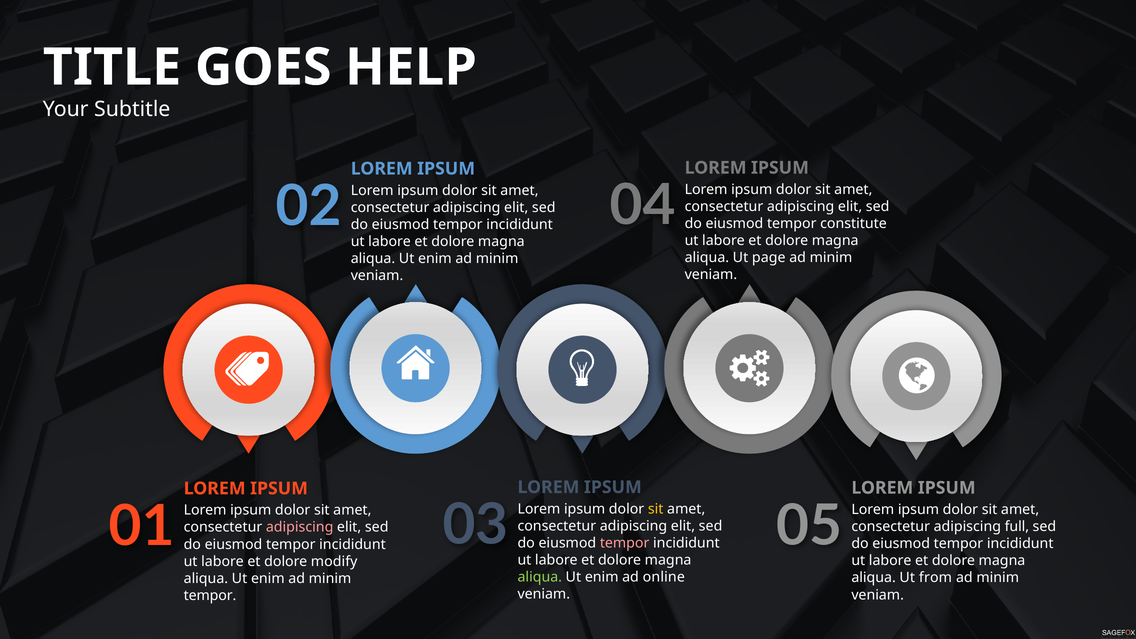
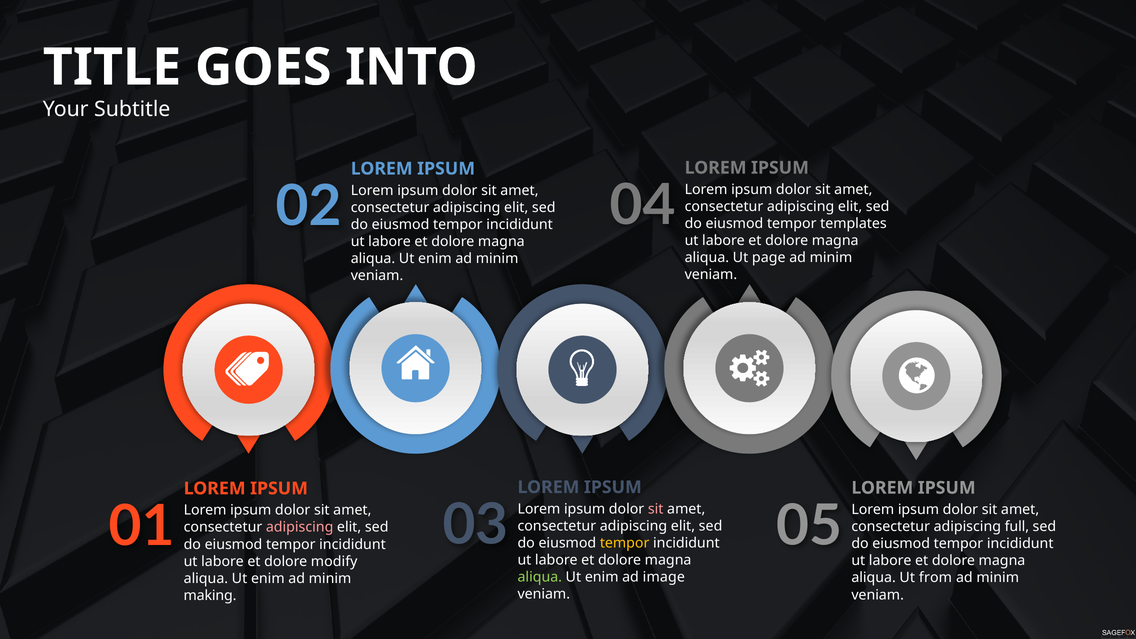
HELP: HELP -> INTO (411, 67)
constitute: constitute -> templates (853, 224)
sit colour: yellow -> pink (656, 509)
tempor colour: pink -> yellow (625, 543)
online: online -> image (664, 577)
tempor: tempor -> making (210, 595)
